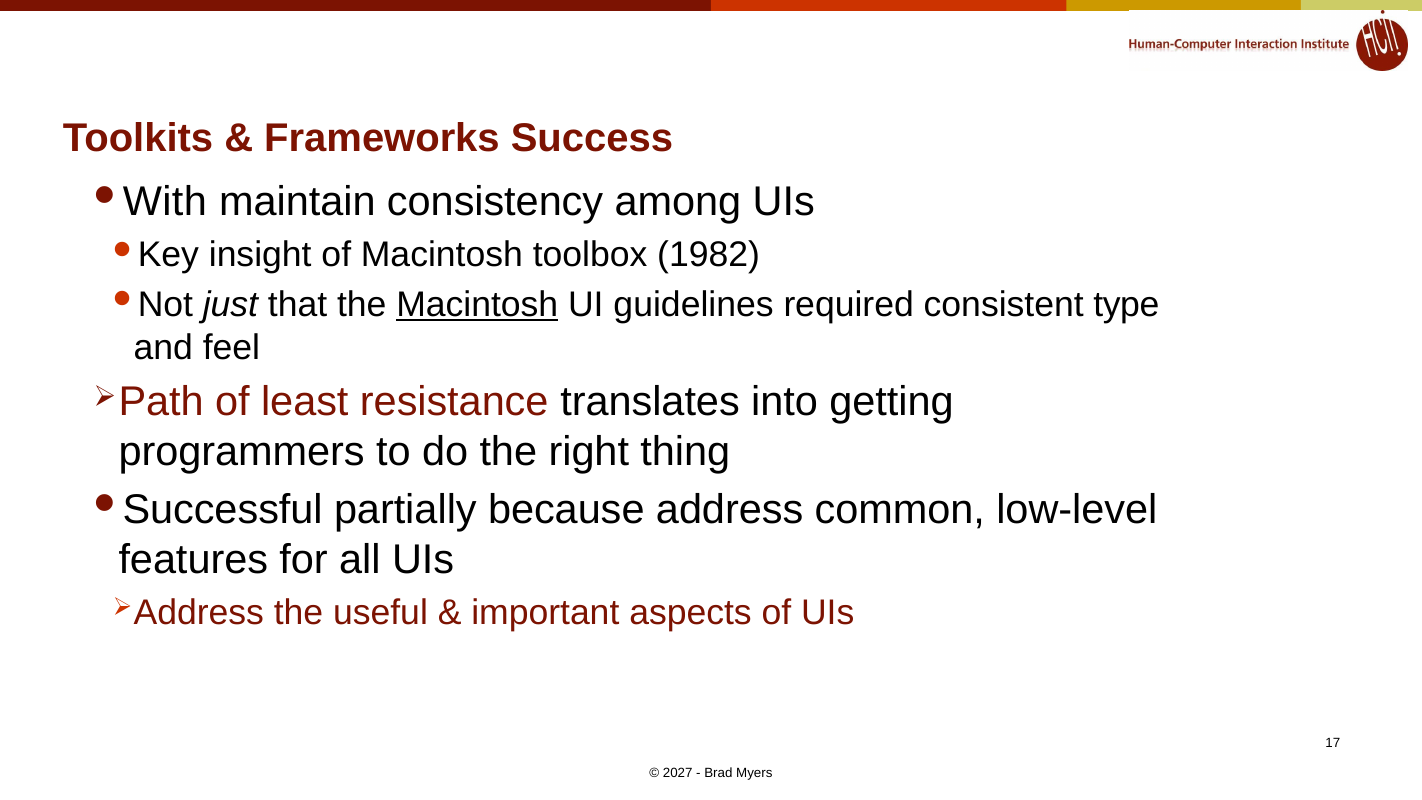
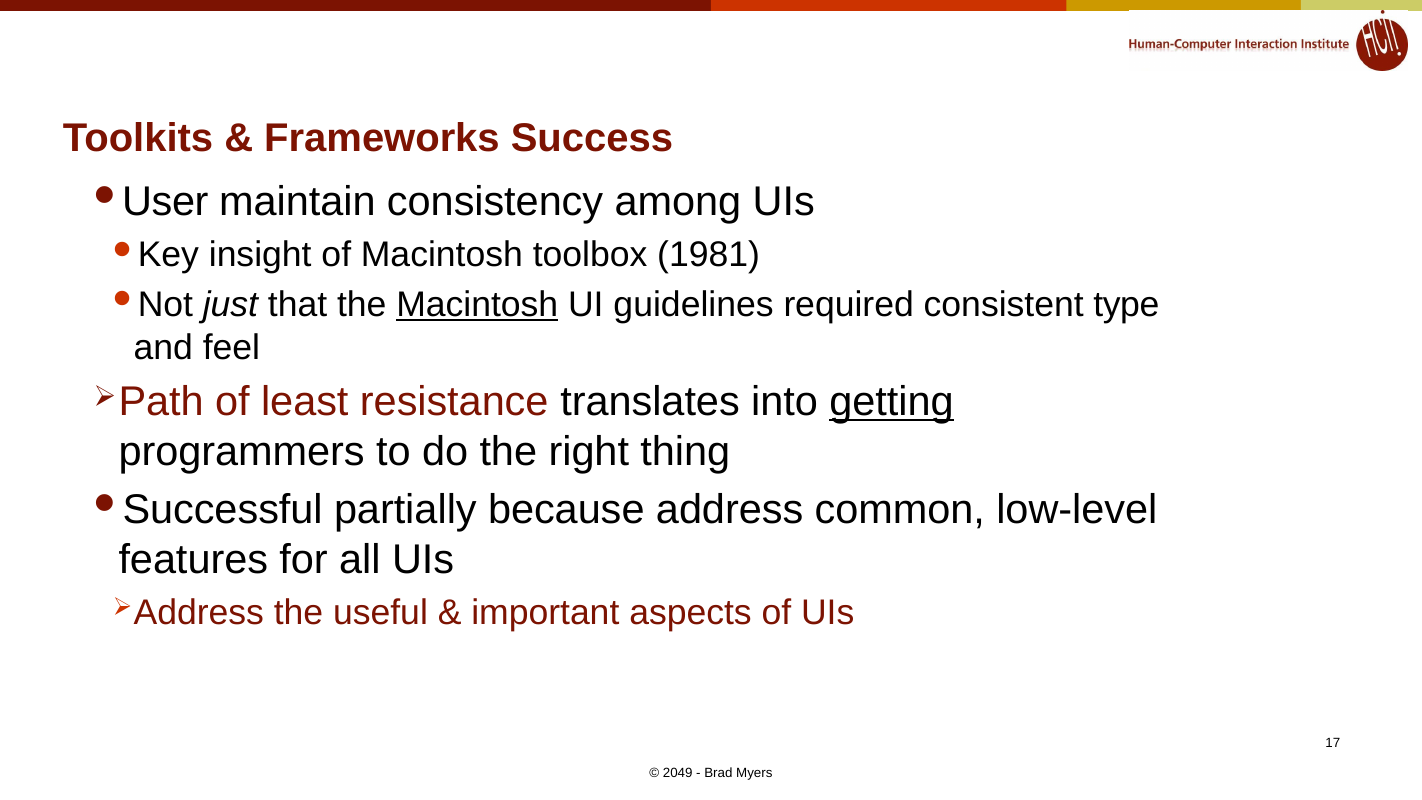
With: With -> User (165, 202)
1982: 1982 -> 1981 (709, 255)
getting underline: none -> present (892, 402)
2027: 2027 -> 2049 (678, 773)
